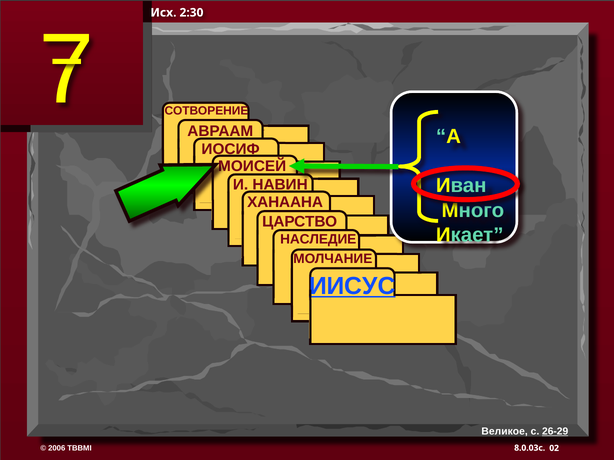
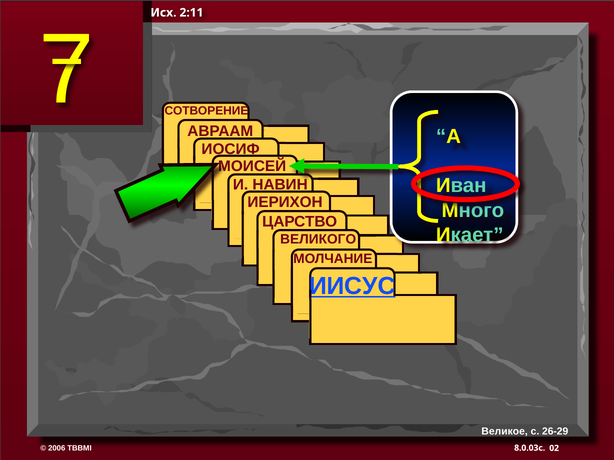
2:30: 2:30 -> 2:11 (191, 13)
ХАНААНА: ХАНААНА -> ИЕРИХОН (285, 202)
НАСЛЕДИЕ: НАСЛЕДИЕ -> ВЕЛИКОГО (318, 239)
26-29 underline: present -> none (555, 432)
